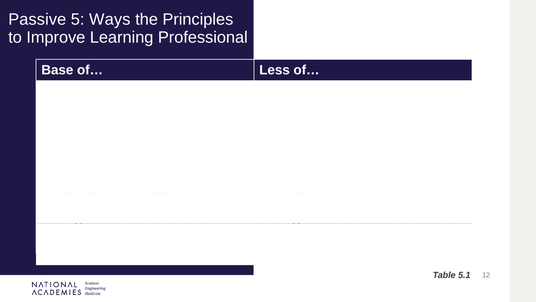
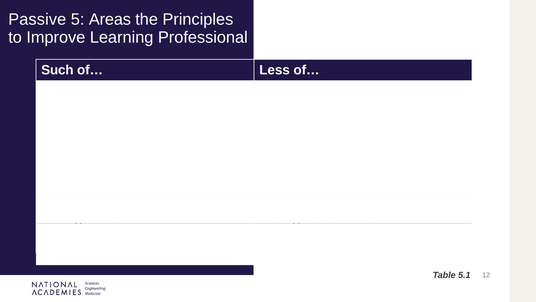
Ways: Ways -> Areas (110, 20)
Base: Base -> Such (57, 70)
